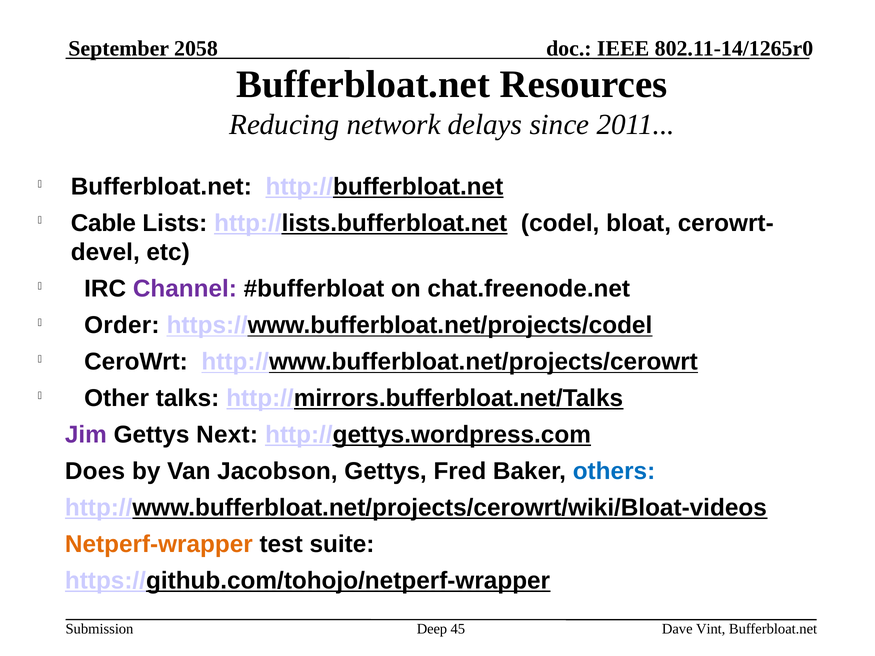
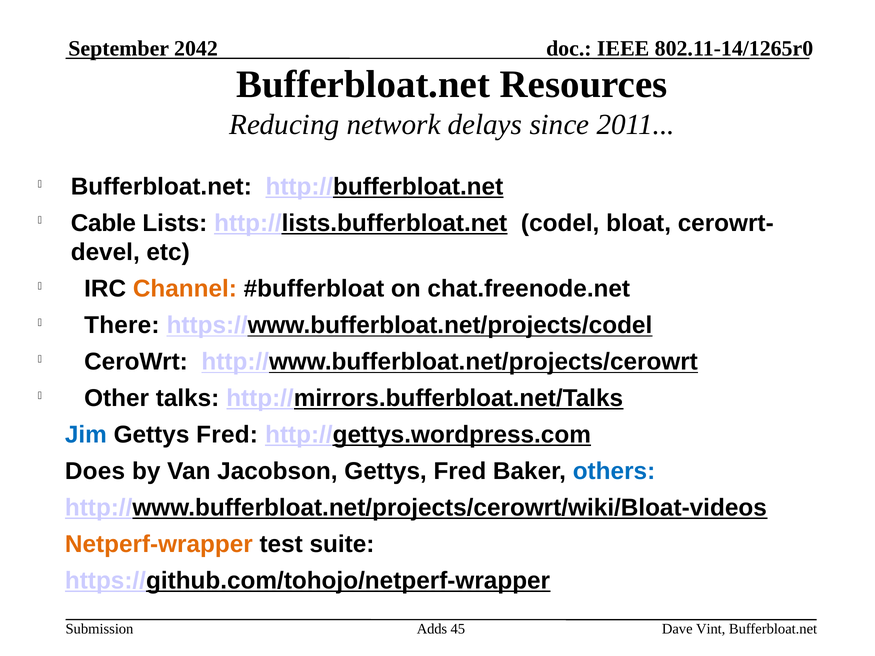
2058: 2058 -> 2042 (196, 49)
Channel colour: purple -> orange (185, 289)
Order: Order -> There (122, 325)
Jim colour: purple -> blue (86, 435)
Next: Next -> Fred (227, 435)
Deep: Deep -> Adds (432, 629)
